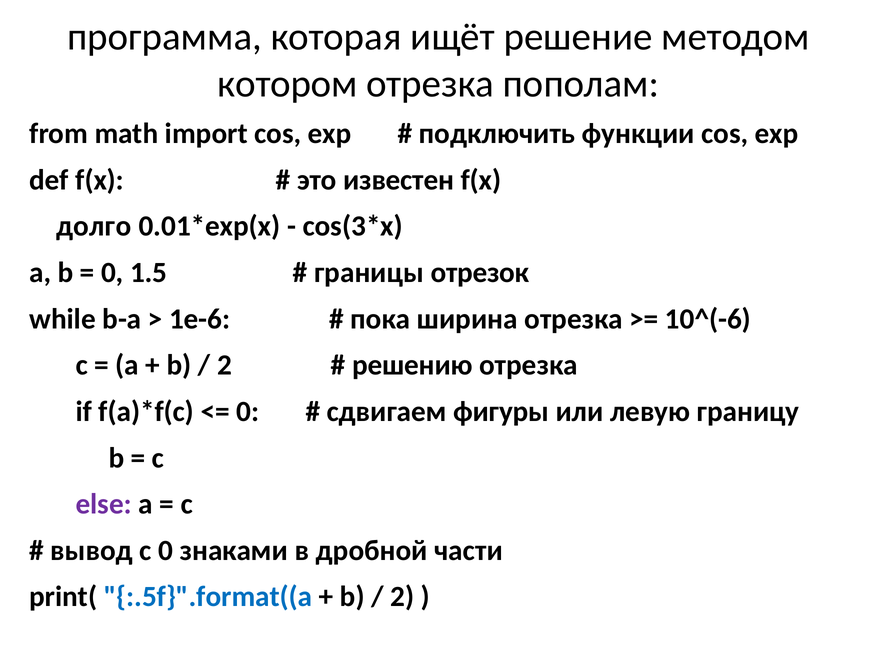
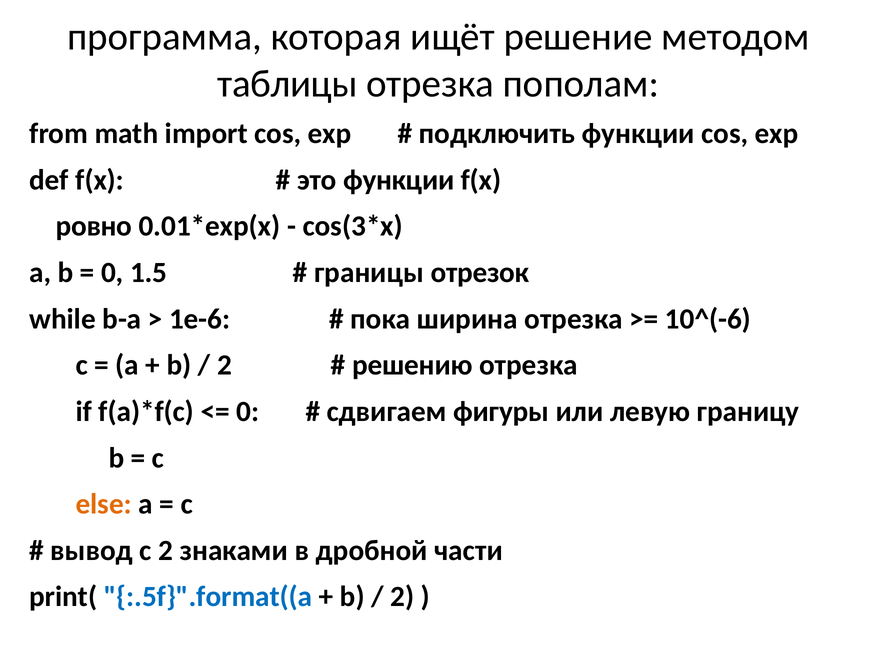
котором: котором -> таблицы (288, 84)
это известен: известен -> функции (399, 180)
долго: долго -> ровно (94, 226)
else colour: purple -> orange (104, 504)
с 0: 0 -> 2 (166, 550)
